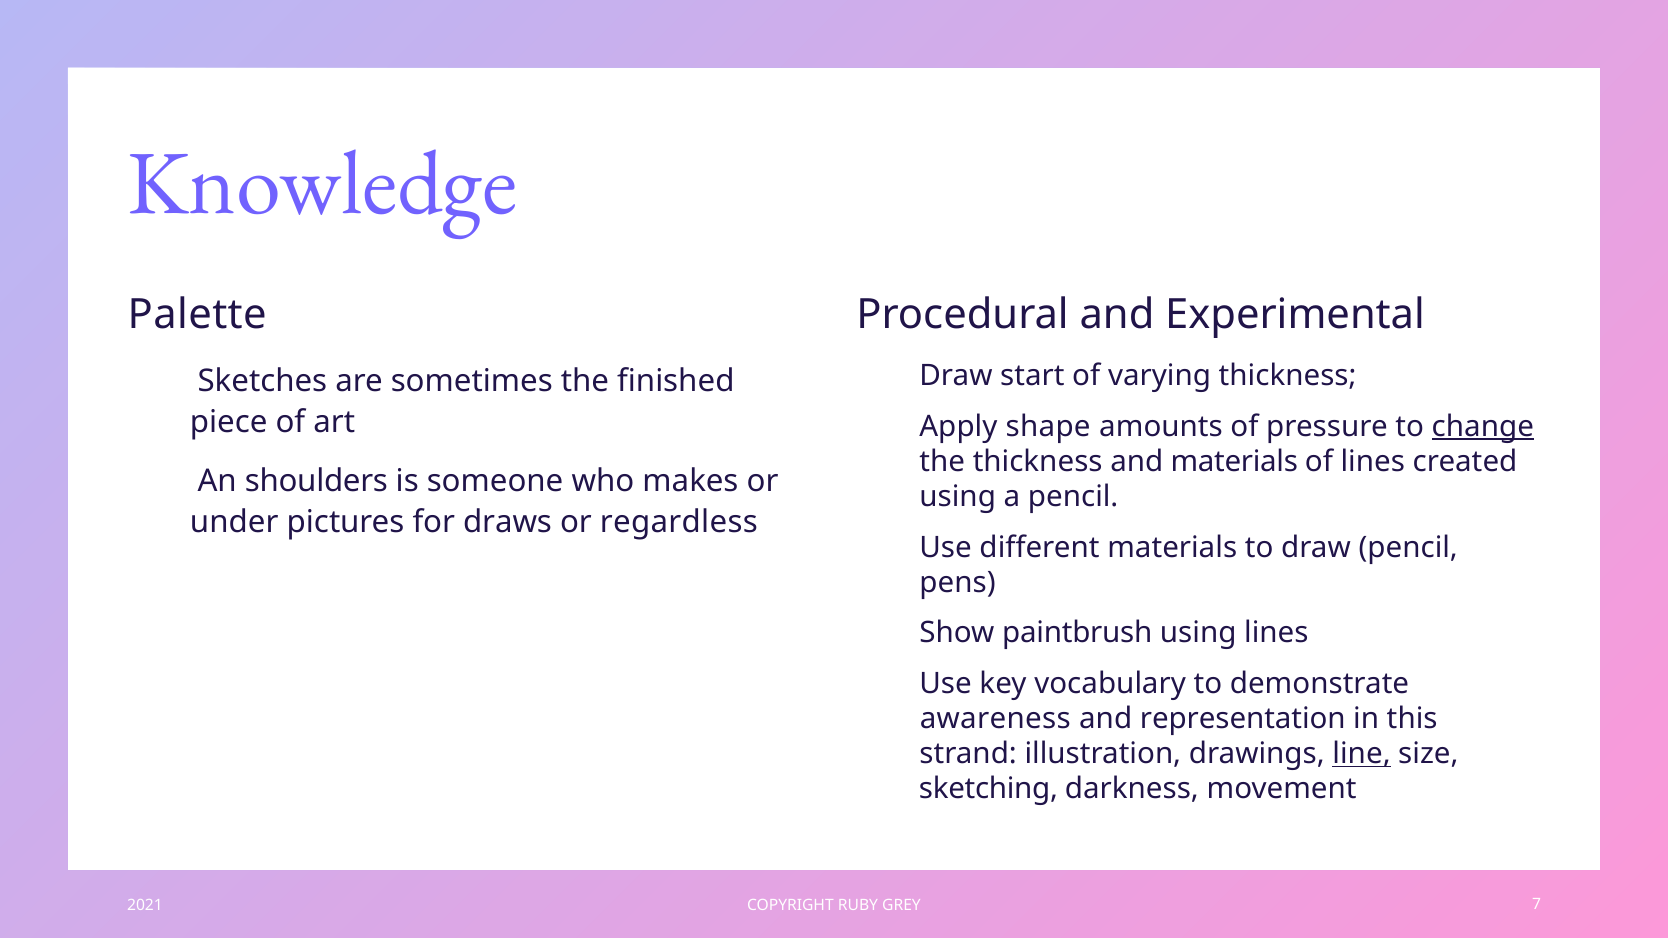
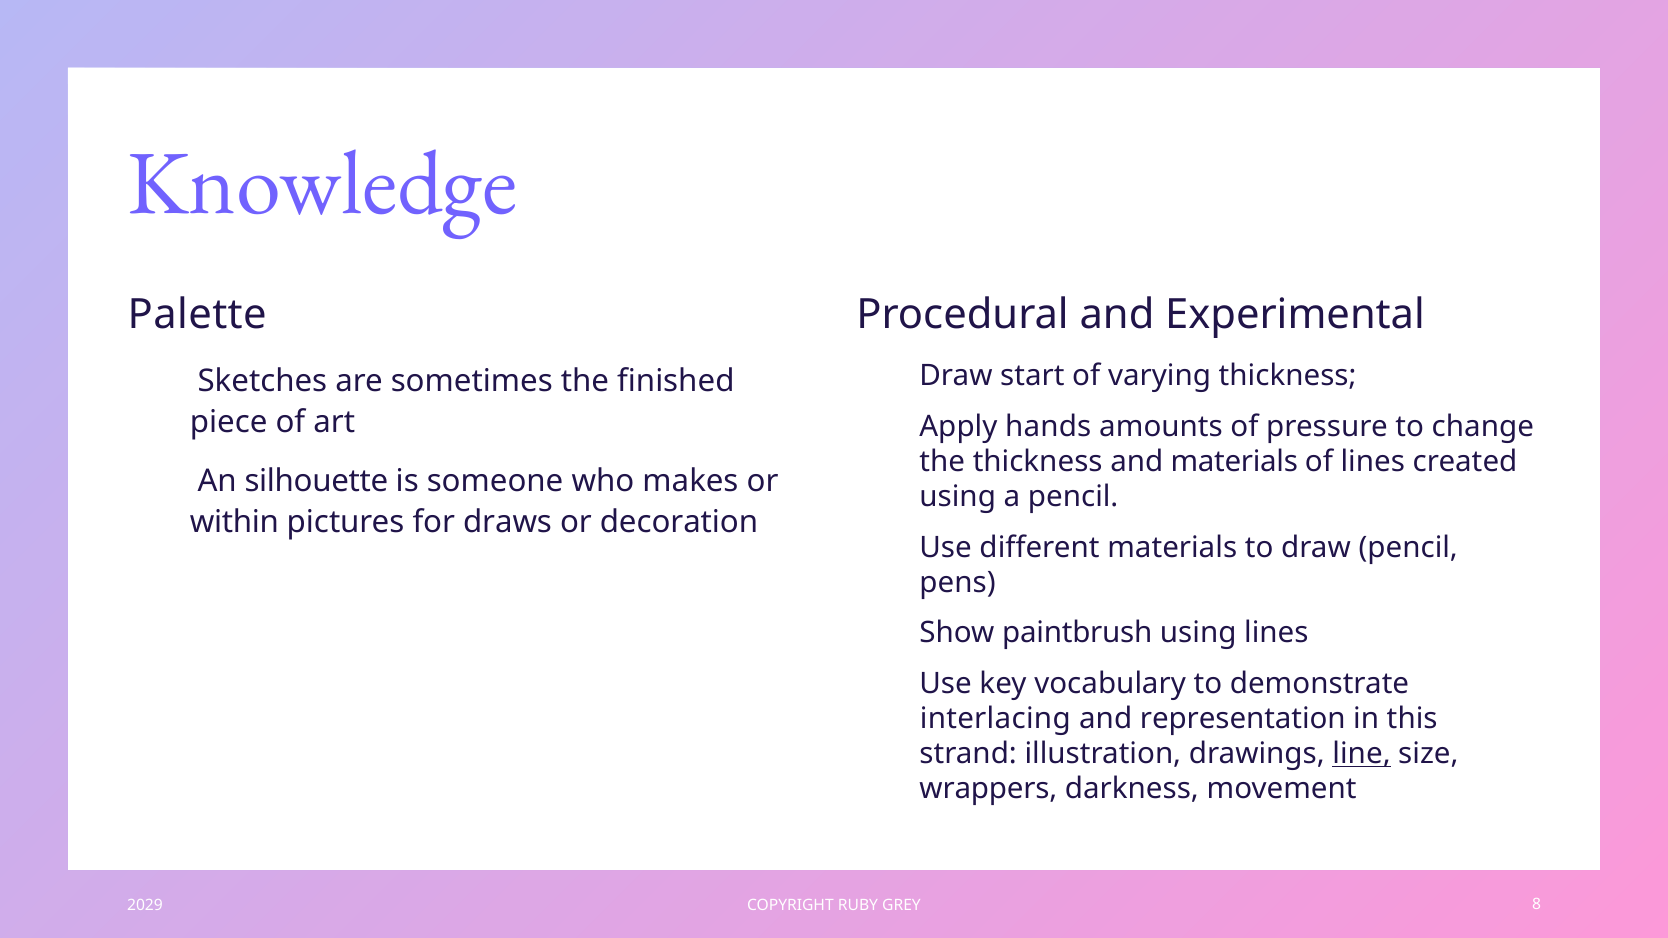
shape: shape -> hands (1048, 427)
change underline: present -> none (1483, 427)
shoulders: shoulders -> silhouette (316, 481)
under: under -> within (234, 522)
regardless: regardless -> decoration (679, 522)
awareness: awareness -> interlacing (995, 719)
sketching: sketching -> wrappers (988, 789)
2021: 2021 -> 2029 (145, 906)
7: 7 -> 8 (1536, 904)
